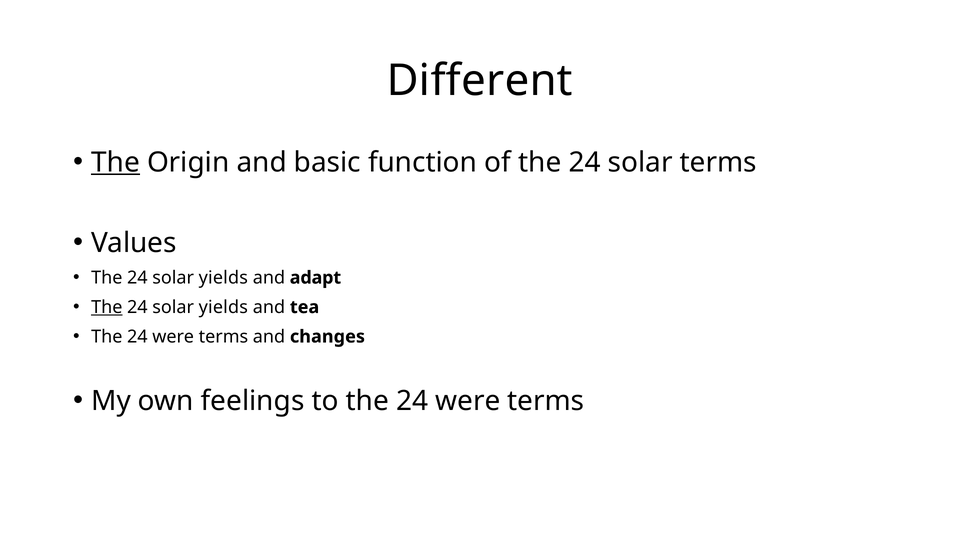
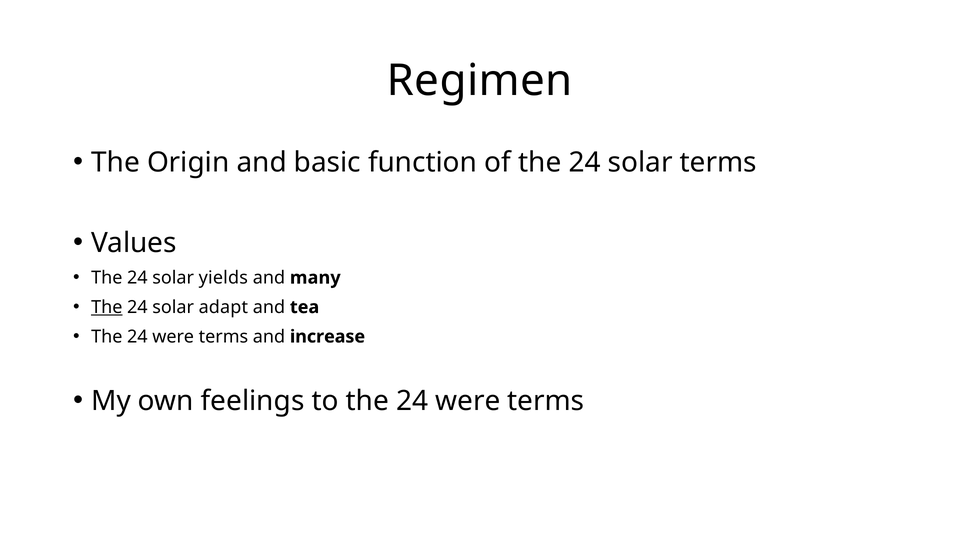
Different: Different -> Regimen (480, 81)
The underline: present -> none (115, 162)
adapt: adapt -> many (315, 278)
yields: yields -> adapt (223, 307)
changes: changes -> increase (327, 337)
